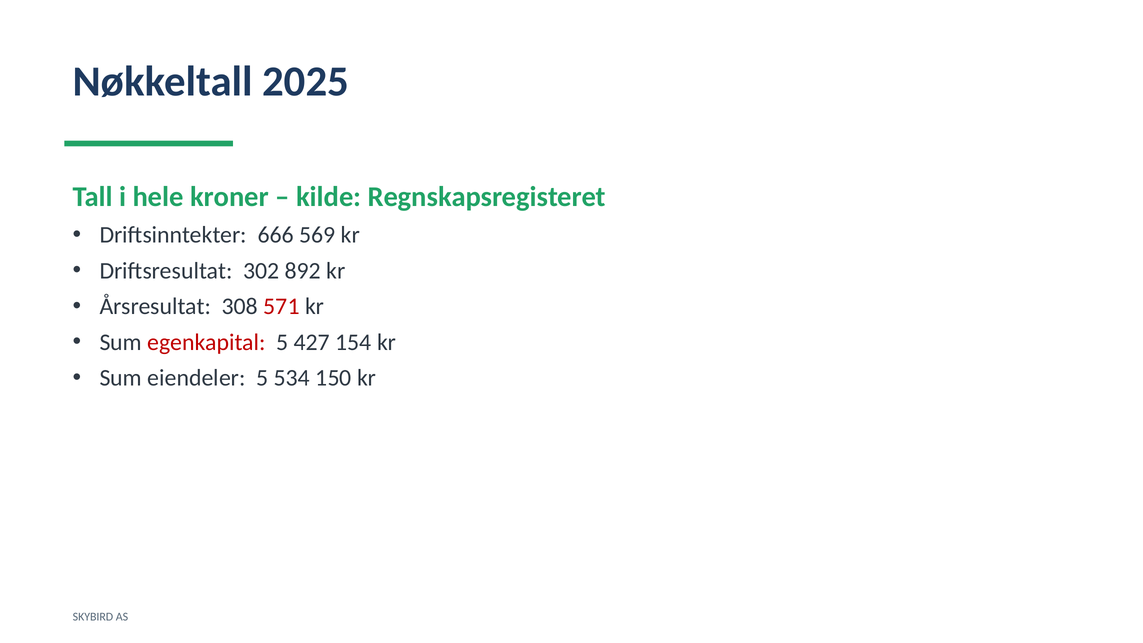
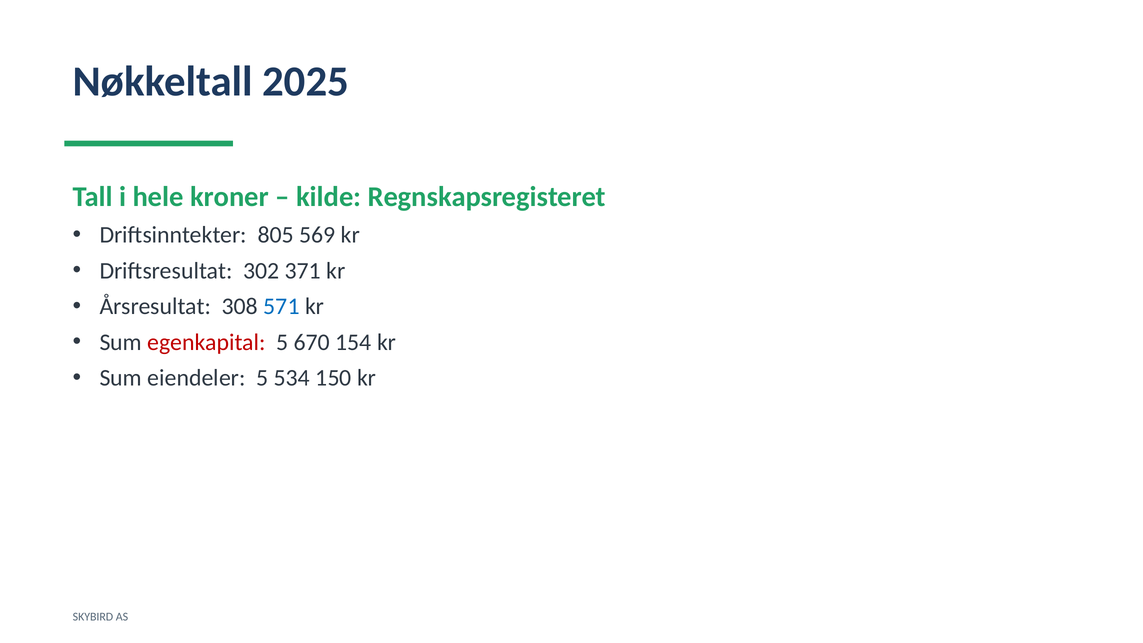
666: 666 -> 805 (276, 235)
892: 892 -> 371 (303, 271)
571 colour: red -> blue (281, 307)
427: 427 -> 670 (312, 342)
